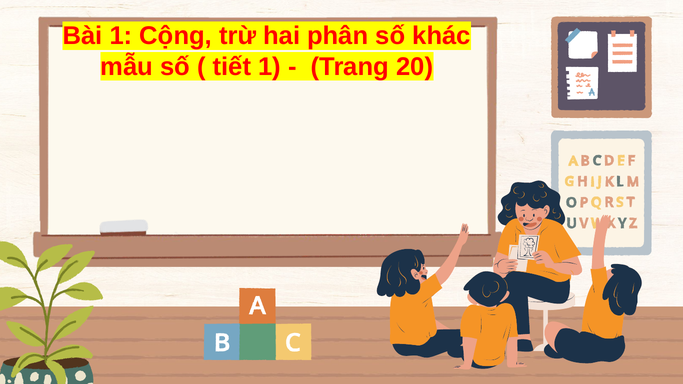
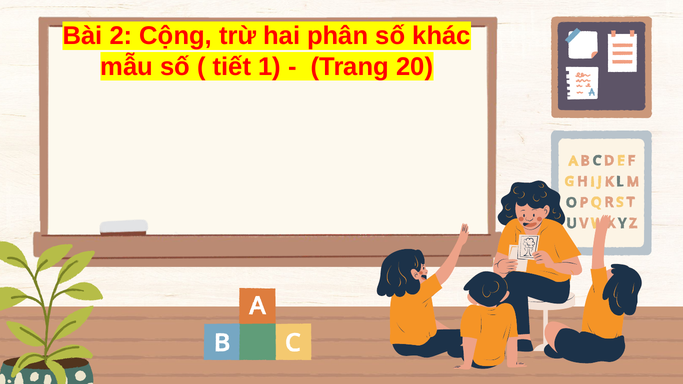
Bài 1: 1 -> 2 (121, 36)
